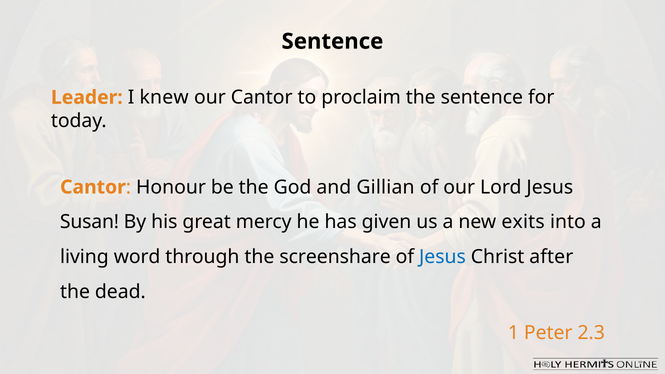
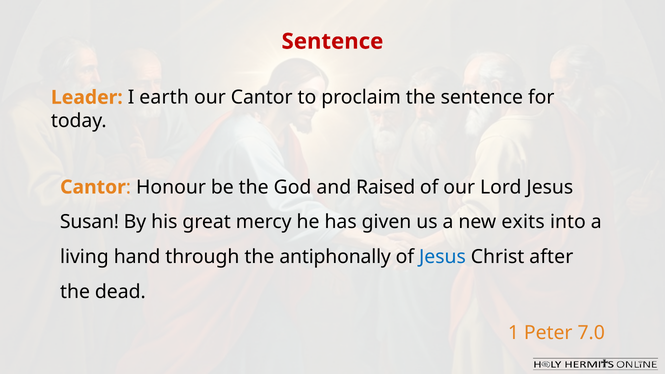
Sentence colour: black -> red (332, 41)
knew: knew -> earth (164, 97)
Gillian: Gillian -> Raised (386, 187)
word: word -> hand (137, 257)
screenshare: screenshare -> antiphonally (335, 257)
2.3: 2.3 -> 7.0 (591, 333)
